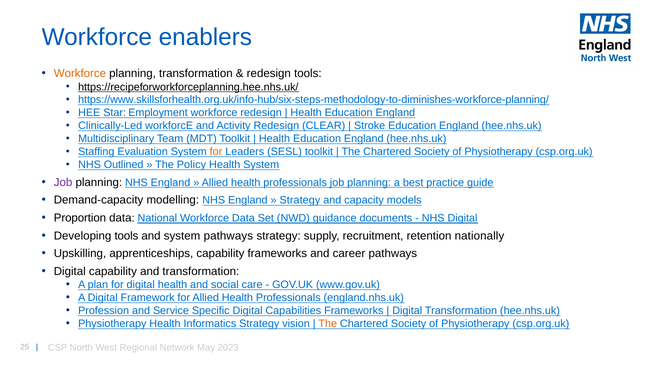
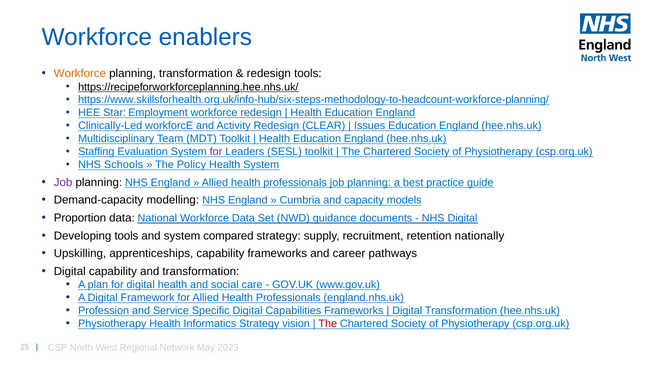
https://www.skillsforhealth.org.uk/info-hub/six-steps-methodology-to-diminishes-workforce-planning/: https://www.skillsforhealth.org.uk/info-hub/six-steps-methodology-to-diminishes-workforce-planning/ -> https://www.skillsforhealth.org.uk/info-hub/six-steps-methodology-to-headcount-workforce-planning/ (314, 100)
Stroke: Stroke -> Issues (370, 126)
for colour: orange -> purple (216, 152)
Outlined: Outlined -> Schools (124, 165)
Strategy: Strategy -> Cumbria (300, 200)
system pathways: pathways -> compared (228, 236)
The colour: orange -> red (328, 324)
